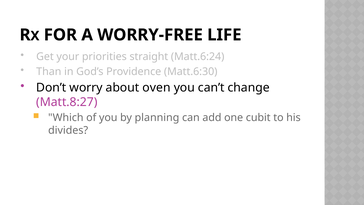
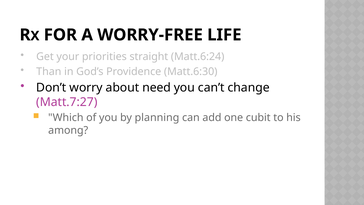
oven: oven -> need (157, 88)
Matt.8:27: Matt.8:27 -> Matt.7:27 (67, 102)
divides: divides -> among (68, 130)
